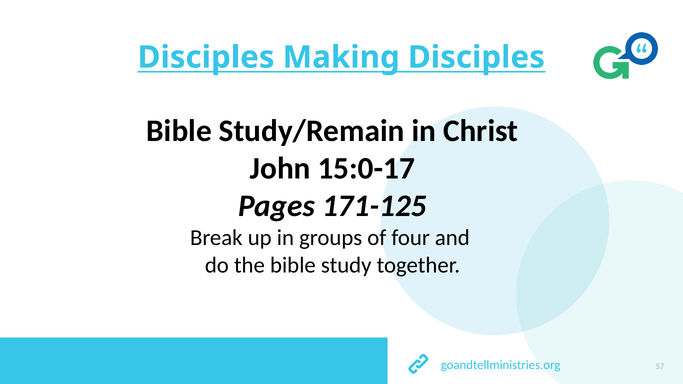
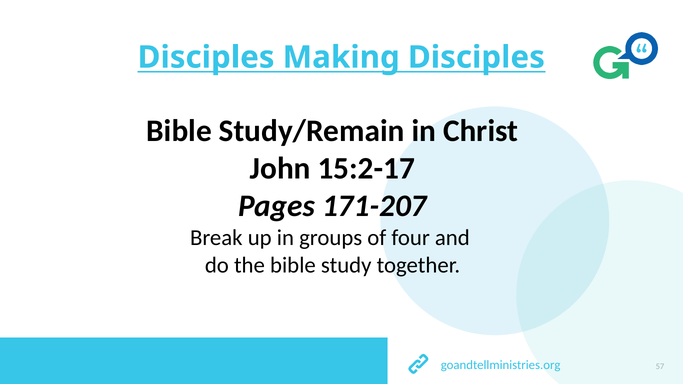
15:0-17: 15:0-17 -> 15:2-17 (366, 169)
171-125: 171-125 -> 171-207 (374, 206)
